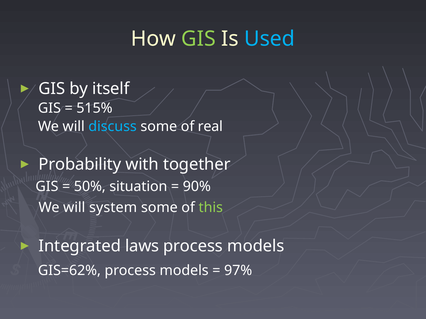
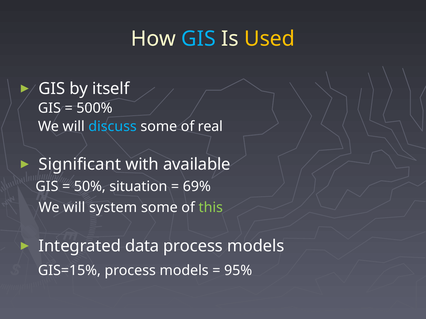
GIS colour: light green -> light blue (199, 39)
Used colour: light blue -> yellow (270, 39)
515%: 515% -> 500% (94, 108)
Probability: Probability -> Significant (80, 165)
together: together -> available (197, 165)
90%: 90% -> 69% (197, 187)
laws: laws -> data (142, 246)
GIS=62%: GIS=62% -> GIS=15% (69, 271)
97%: 97% -> 95% (238, 271)
